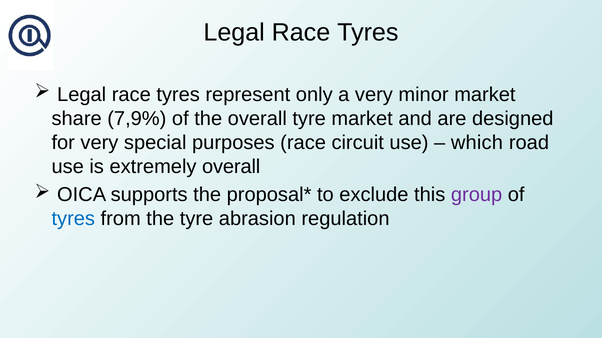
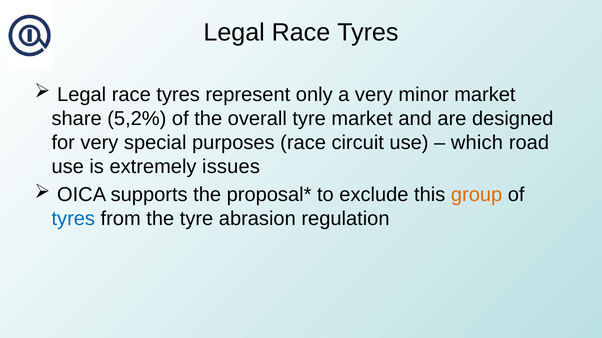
7,9%: 7,9% -> 5,2% (137, 119)
extremely overall: overall -> issues (231, 167)
group colour: purple -> orange (477, 195)
